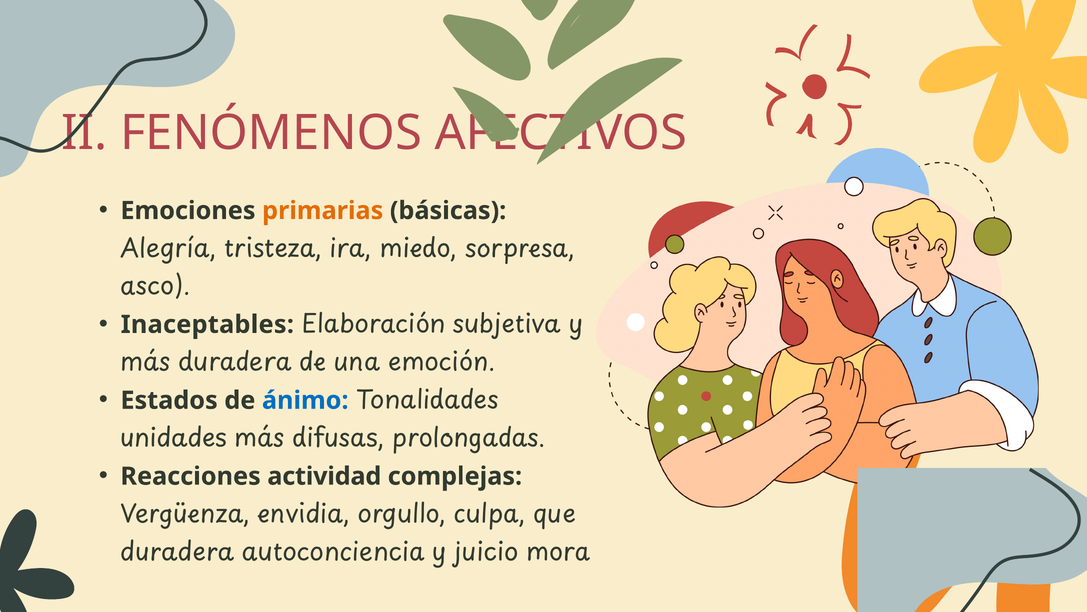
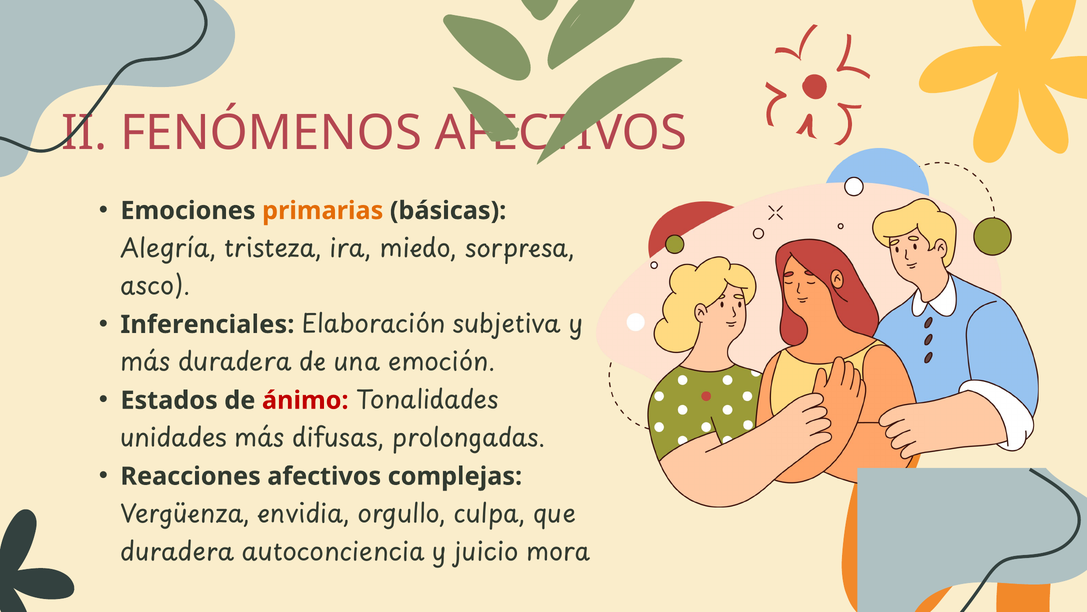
Inaceptables: Inaceptables -> Inferenciales (207, 324)
ánimo colour: blue -> red (305, 400)
Reacciones actividad: actividad -> afectivos (324, 476)
